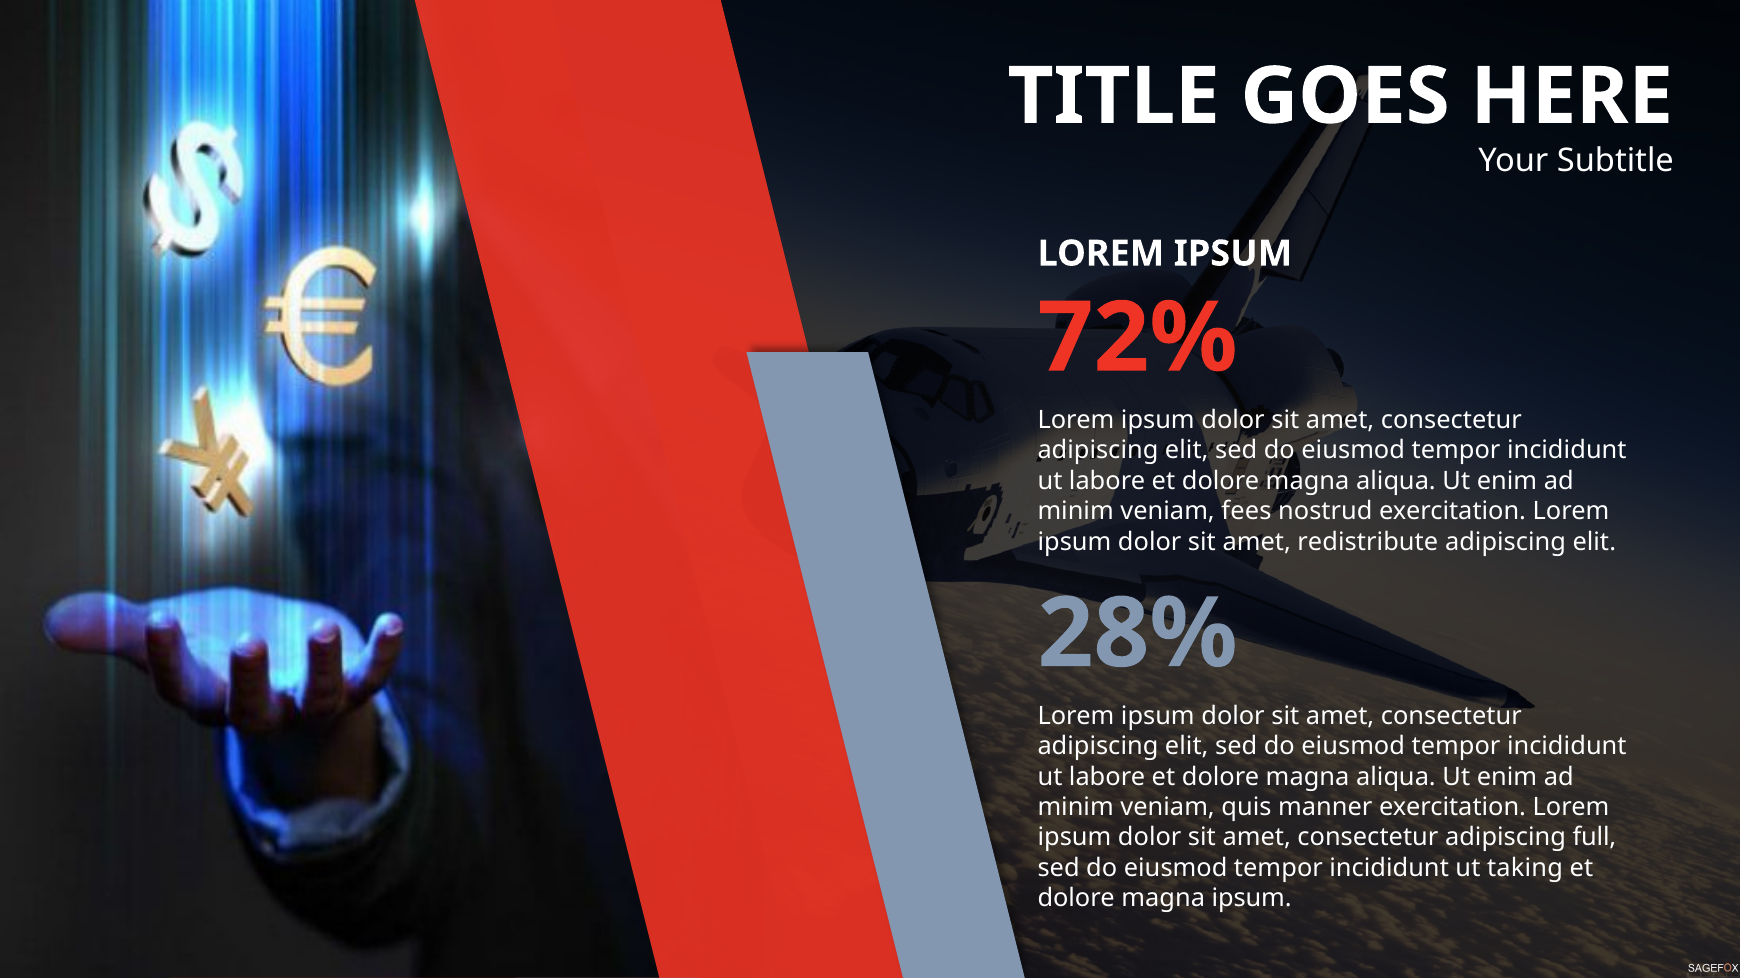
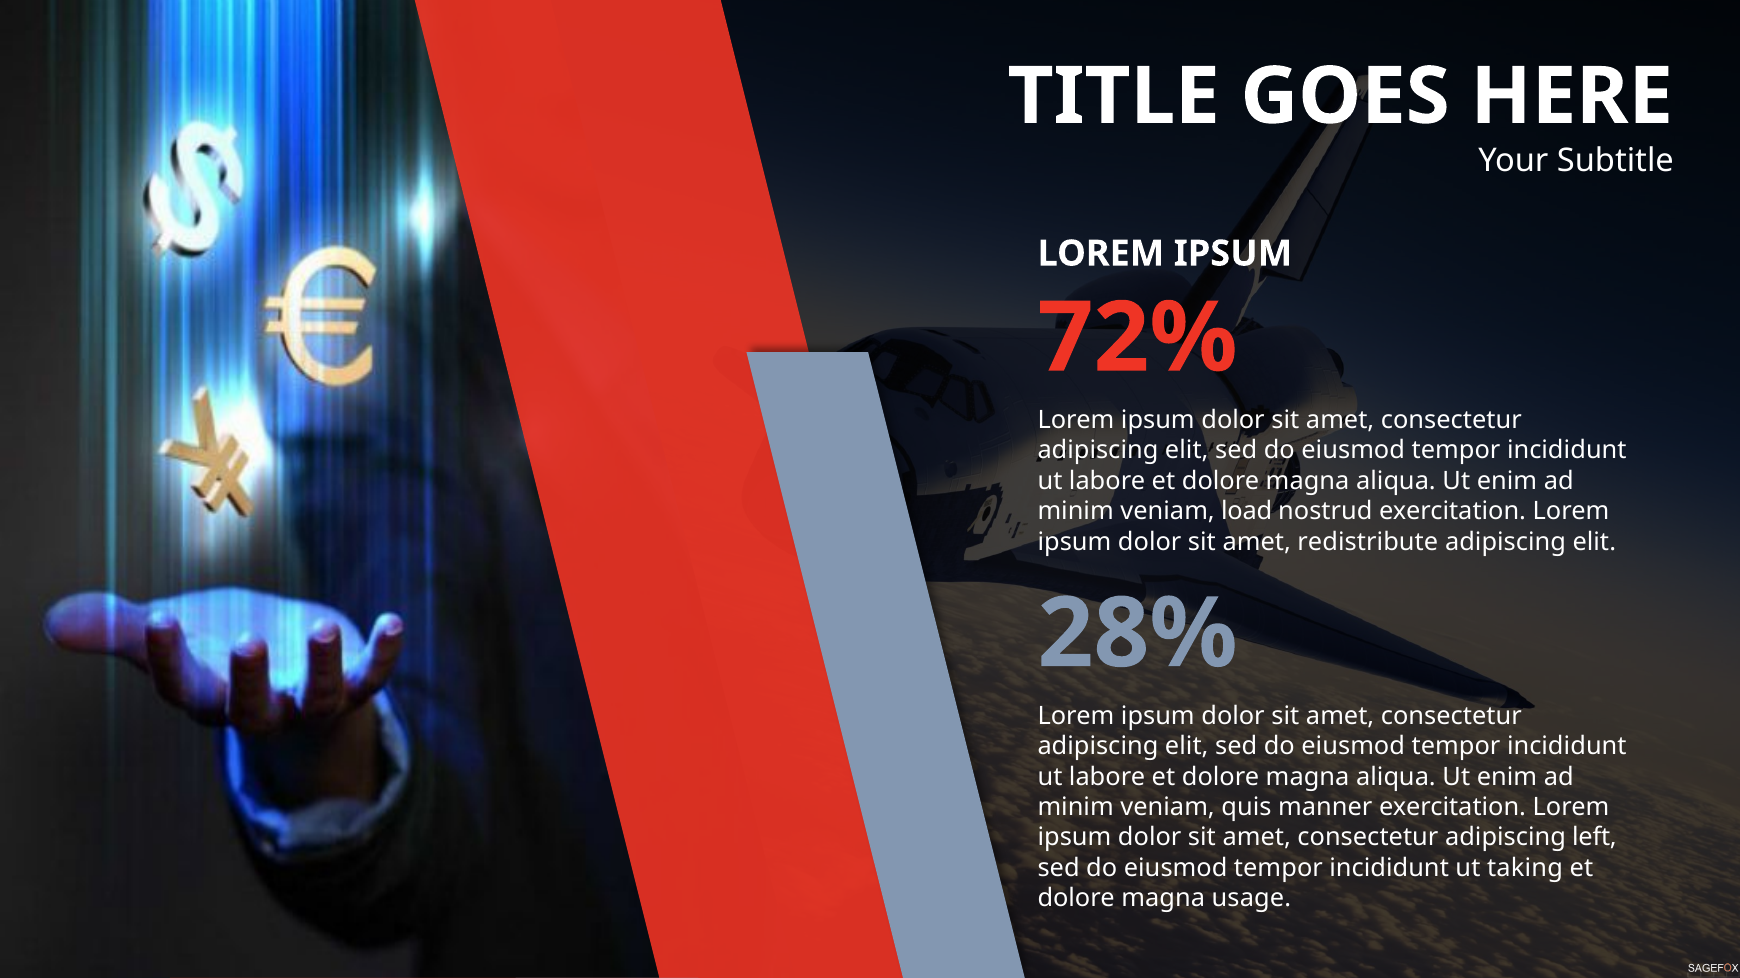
fees: fees -> load (1247, 512)
full: full -> left (1594, 838)
magna ipsum: ipsum -> usage (1251, 899)
